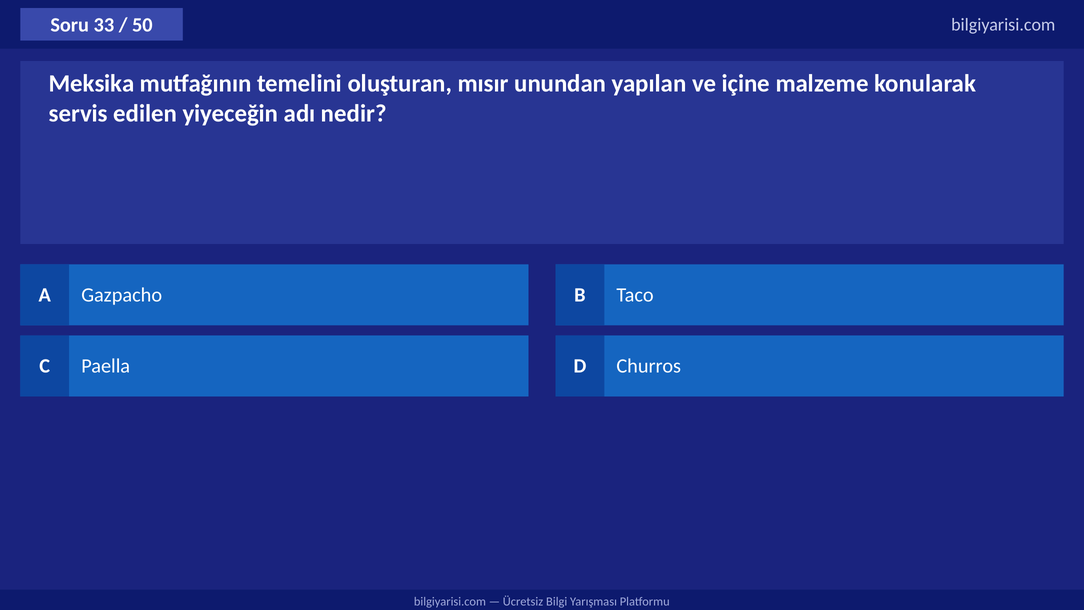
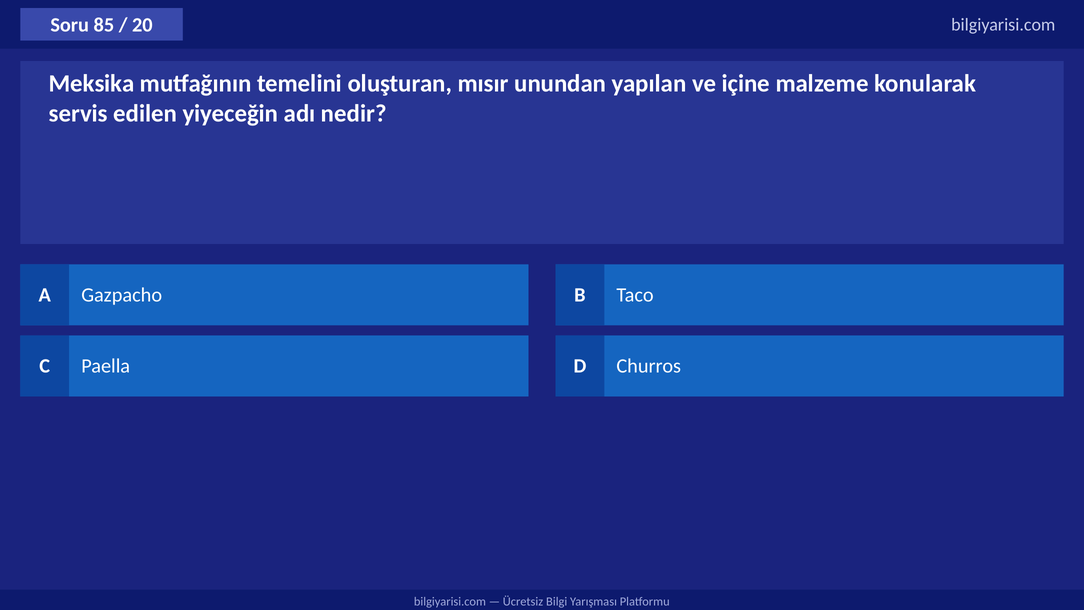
33: 33 -> 85 (104, 25)
50: 50 -> 20 (142, 25)
